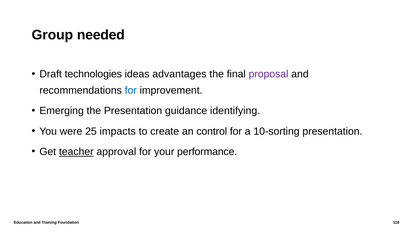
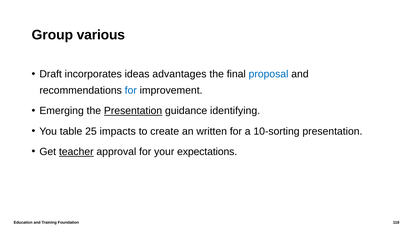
needed: needed -> various (101, 35)
technologies: technologies -> incorporates (93, 74)
proposal colour: purple -> blue (269, 74)
Presentation underline: none -> present (133, 111)
were: were -> table (71, 132)
control: control -> written (212, 132)
performance: performance -> expectations (207, 152)
